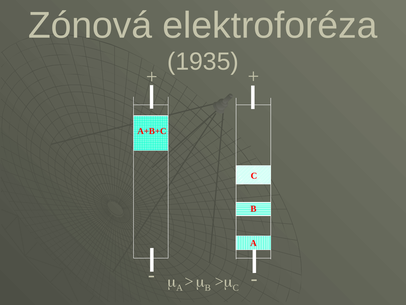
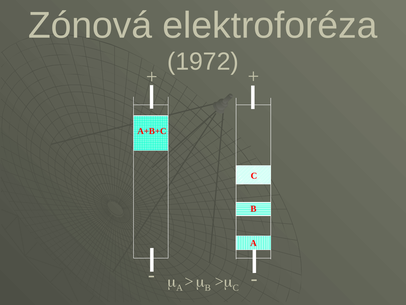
1935: 1935 -> 1972 (203, 62)
